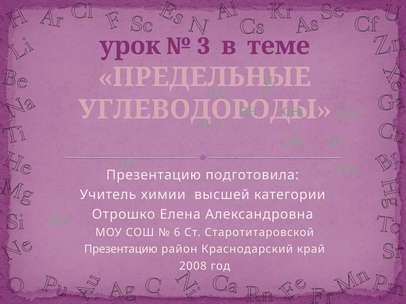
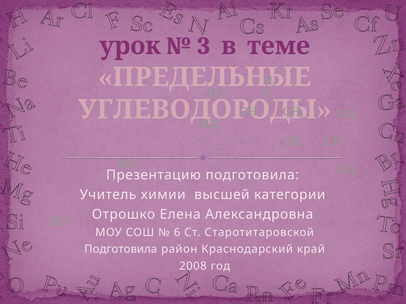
Презентацию: Презентацию -> Подготовила (121, 250)
